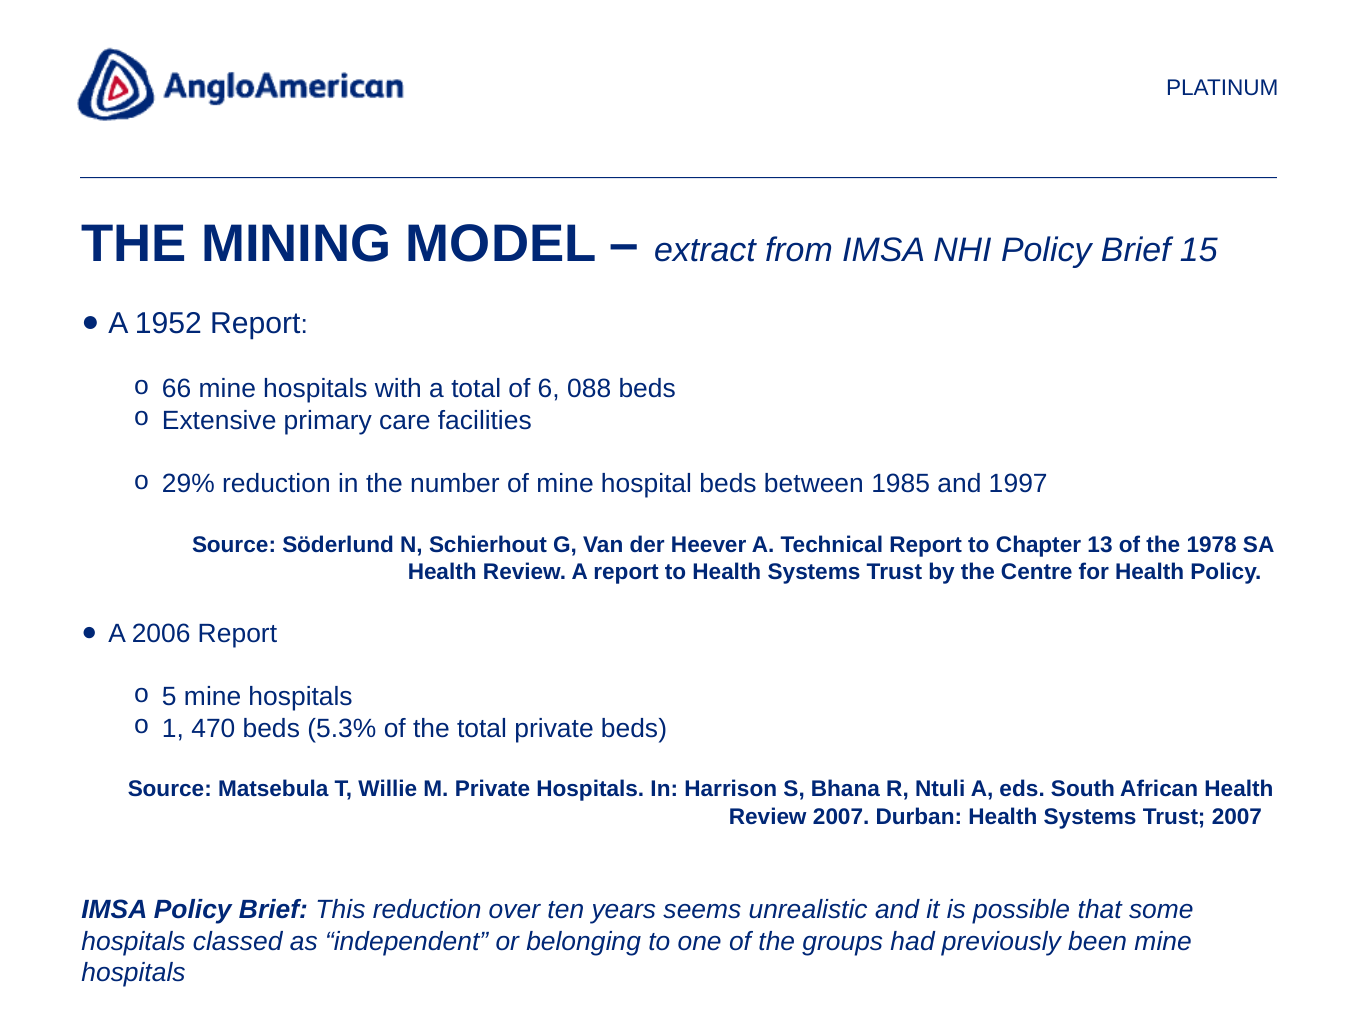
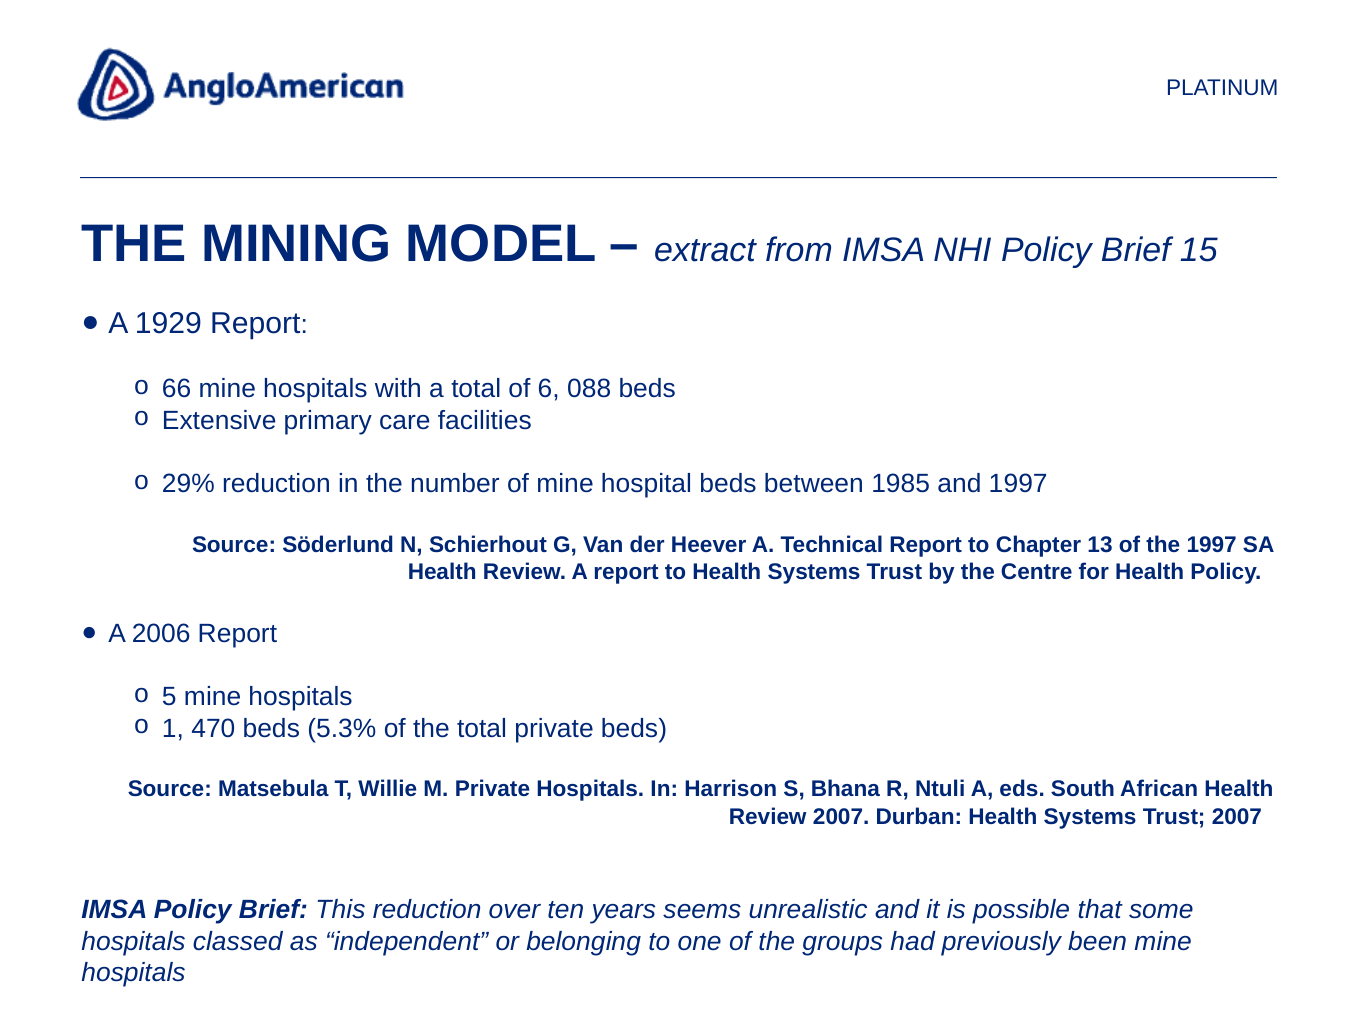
1952: 1952 -> 1929 (168, 324)
the 1978: 1978 -> 1997 (1212, 545)
